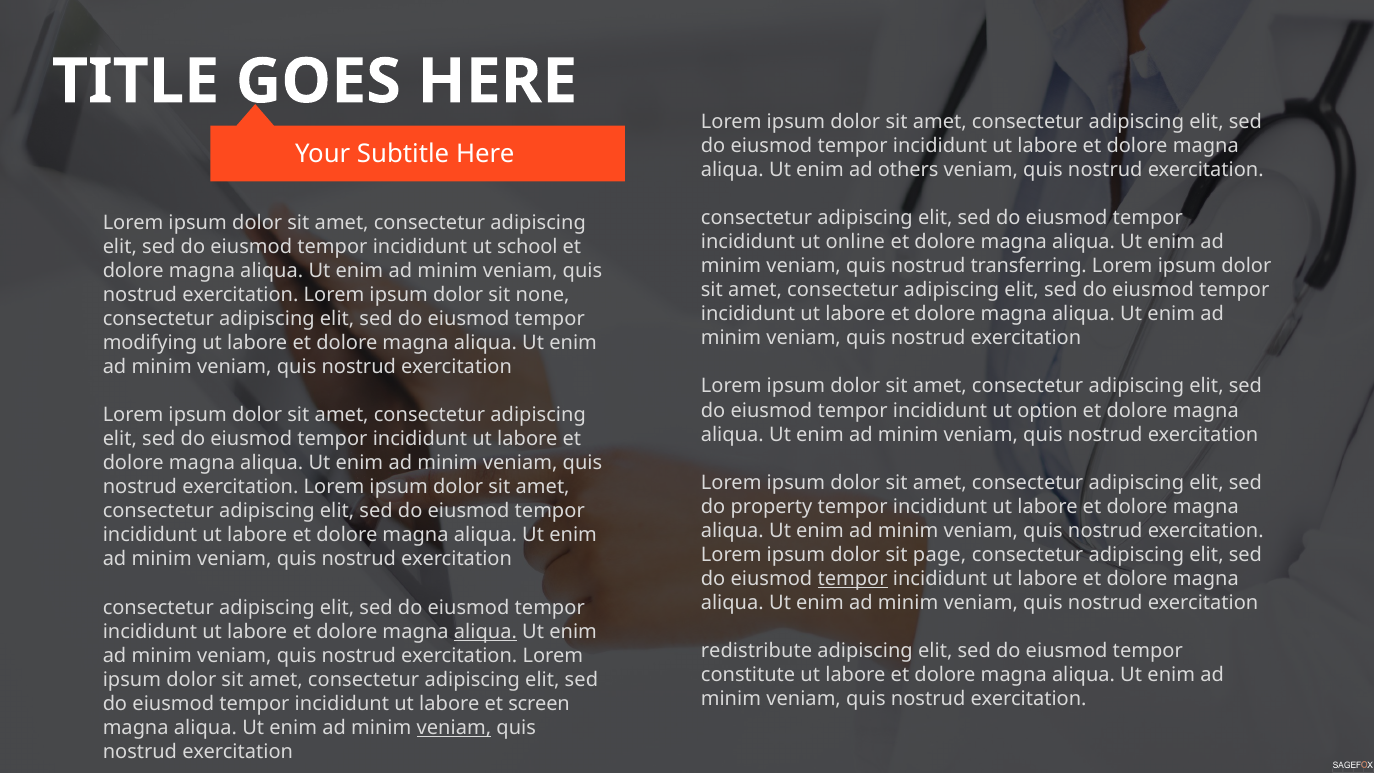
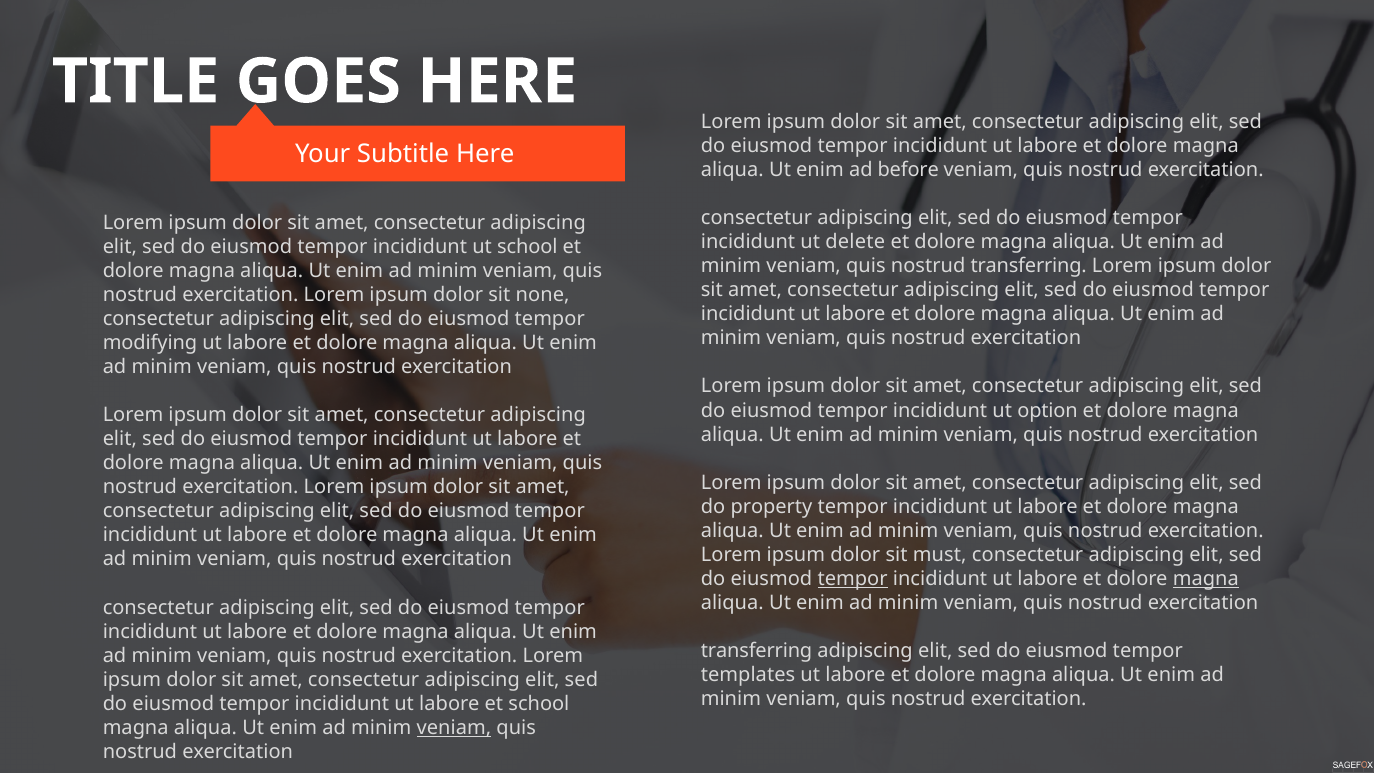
others: others -> before (908, 170)
online: online -> delete (855, 242)
page: page -> must (940, 555)
magna underline: none -> present (1206, 579)
aliqua underline: present -> none (485, 631)
redistribute: redistribute -> transferring (757, 651)
constitute: constitute -> templates (748, 675)
et screen: screen -> school (539, 704)
